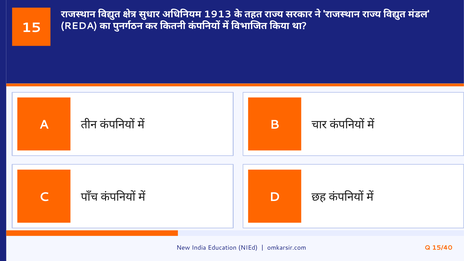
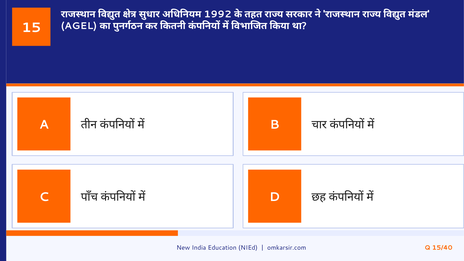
1913: 1913 -> 1992 (218, 14)
REDA: REDA -> AGEL (79, 26)
